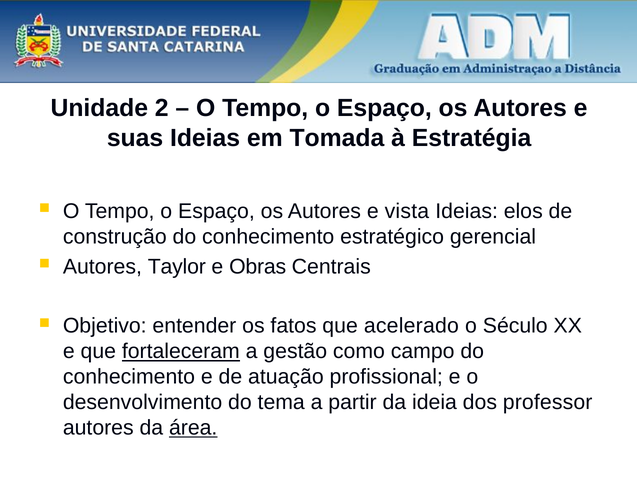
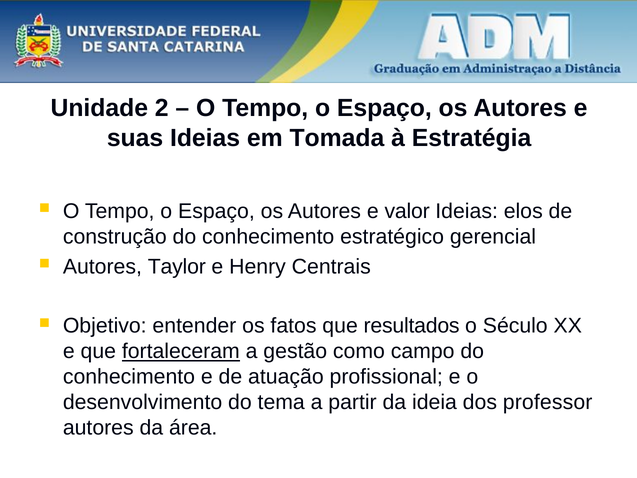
vista: vista -> valor (407, 211)
Obras: Obras -> Henry (258, 266)
acelerado: acelerado -> resultados (412, 326)
área underline: present -> none (193, 428)
